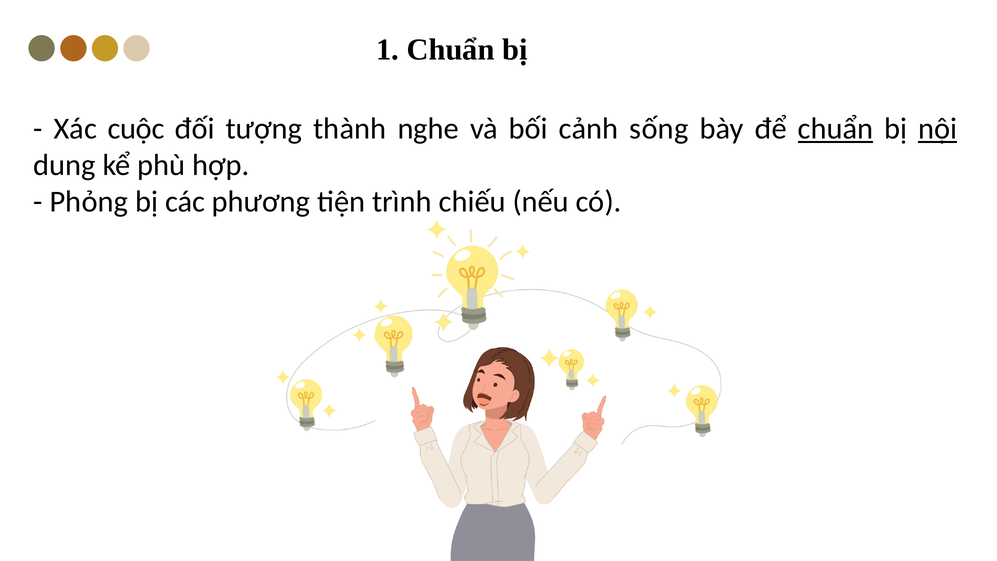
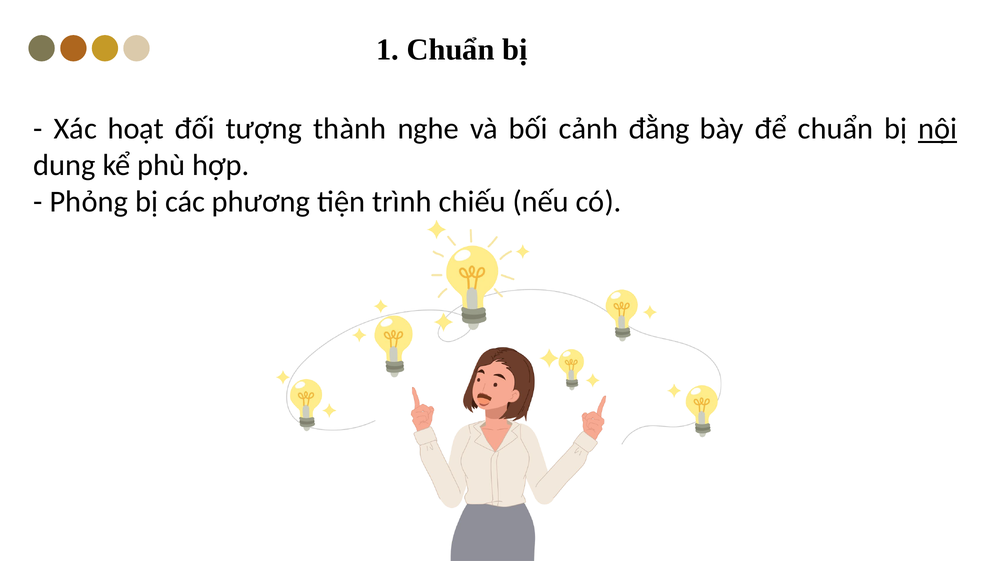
cuộc: cuộc -> hoạt (136, 129)
sống: sống -> đằng (659, 129)
chuẩn underline: present -> none (835, 129)
